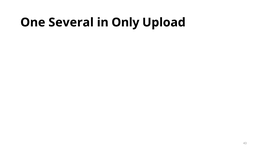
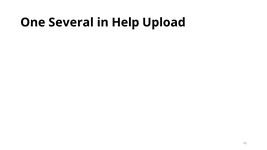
Only: Only -> Help (125, 22)
